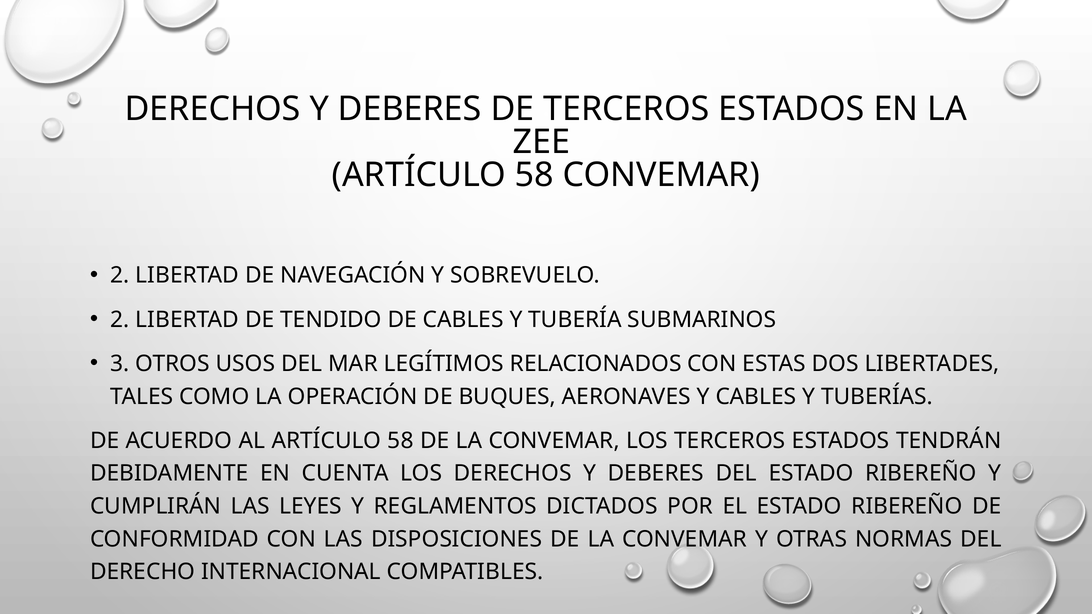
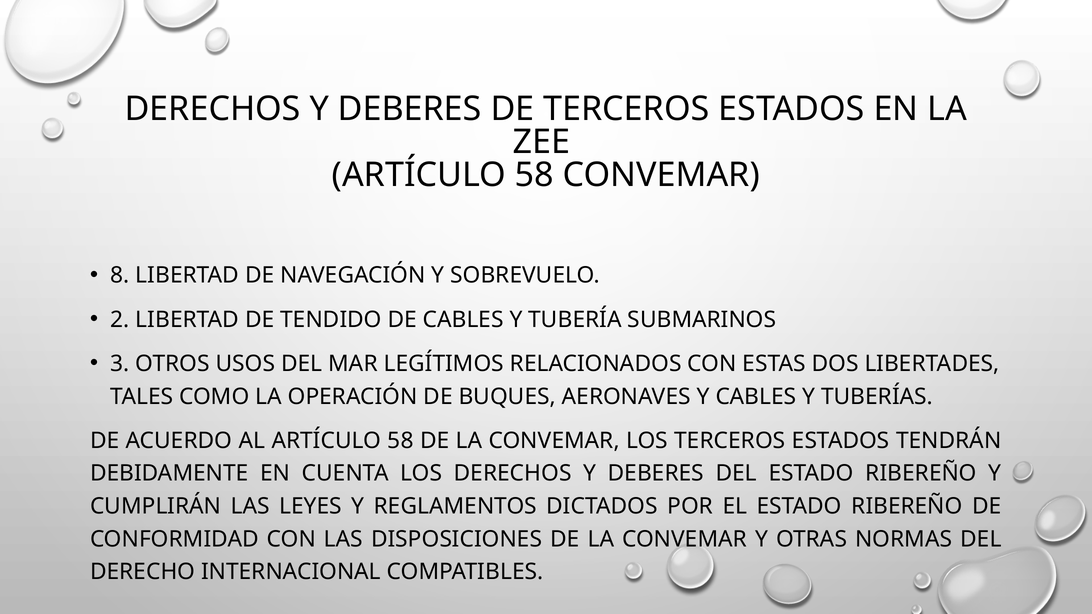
2: 2 -> 8 (120, 276)
